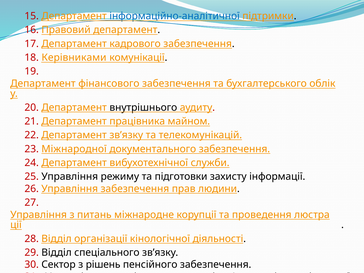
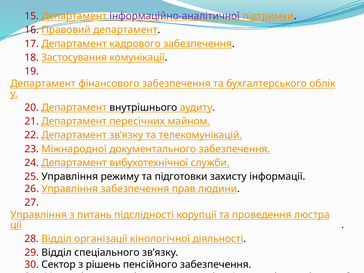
інформаційно-аналітичної colour: blue -> purple (175, 16)
Керівниками: Керівниками -> Застосування (74, 58)
працівника: працівника -> пересічних (137, 121)
міжнародне: міжнародне -> підслідності (144, 215)
